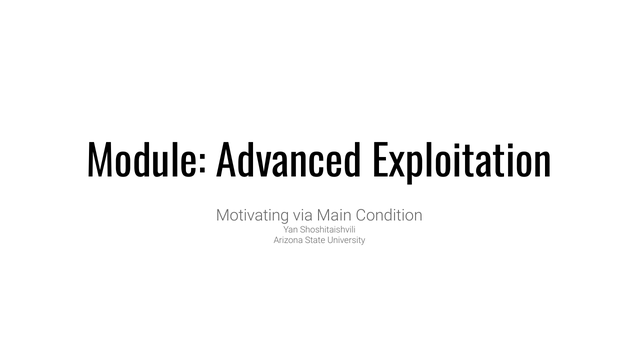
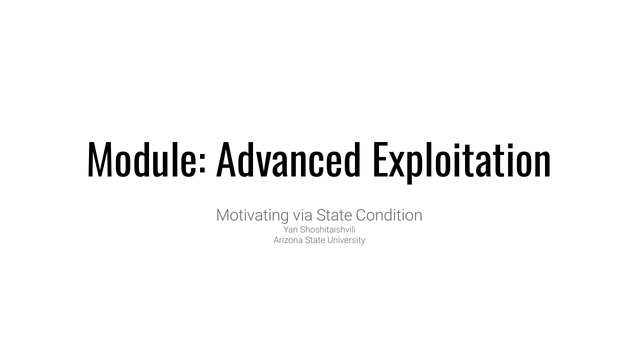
via Main: Main -> State (334, 216)
